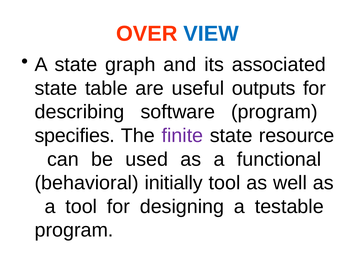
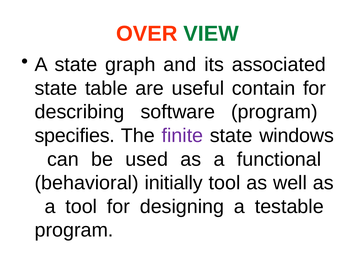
VIEW colour: blue -> green (211, 34)
outputs: outputs -> contain (264, 88)
resource: resource -> windows (297, 136)
